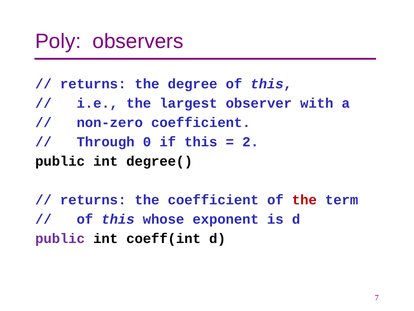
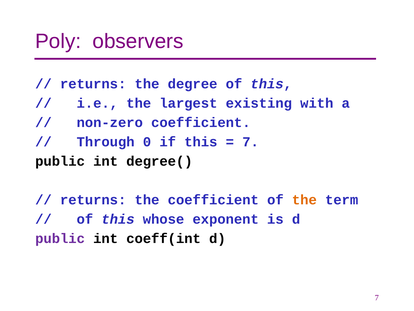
observer: observer -> existing (259, 103)
2: 2 -> 7 (251, 142)
the colour: red -> orange (304, 200)
